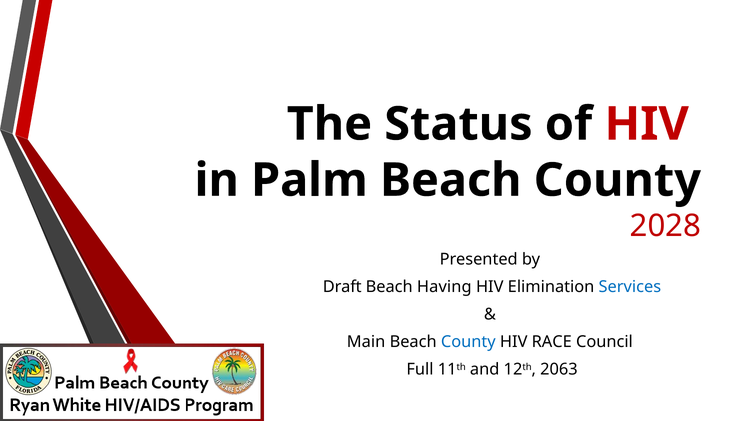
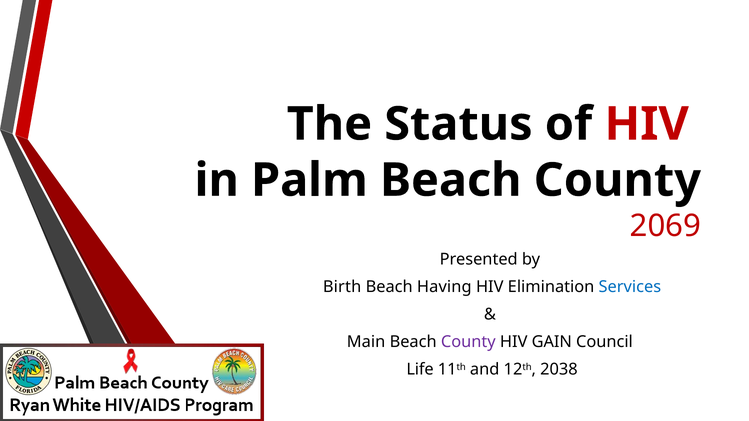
2028: 2028 -> 2069 (665, 226)
Draft: Draft -> Birth (342, 287)
County colour: blue -> purple (468, 342)
RACE: RACE -> GAIN (552, 342)
Full: Full -> Life (420, 370)
2063: 2063 -> 2038 (559, 370)
